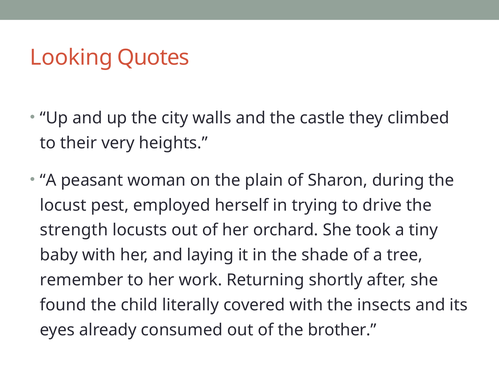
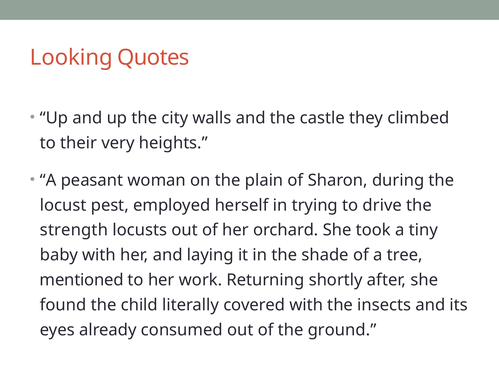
remember: remember -> mentioned (82, 280)
brother: brother -> ground (342, 330)
